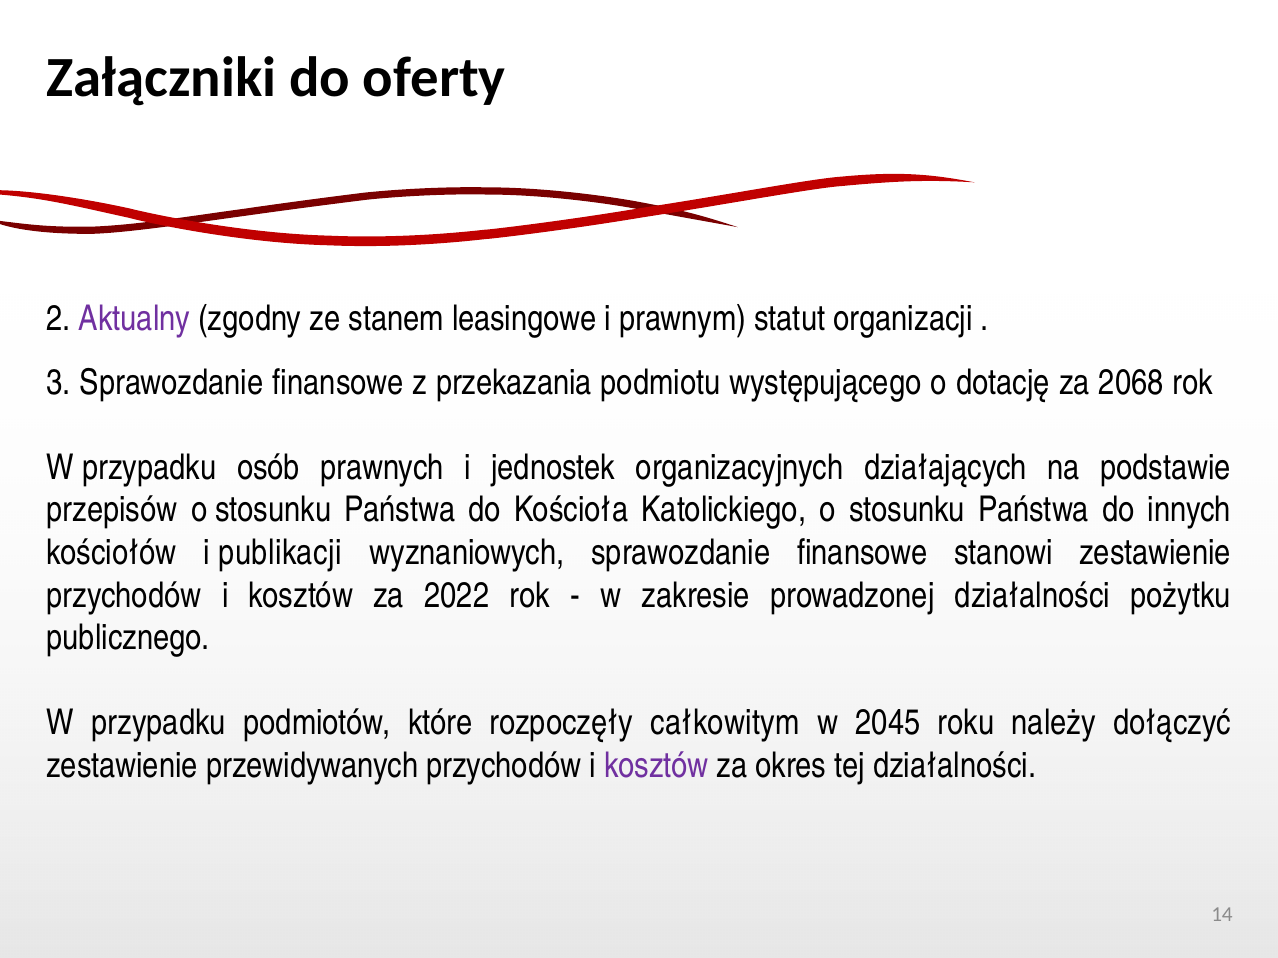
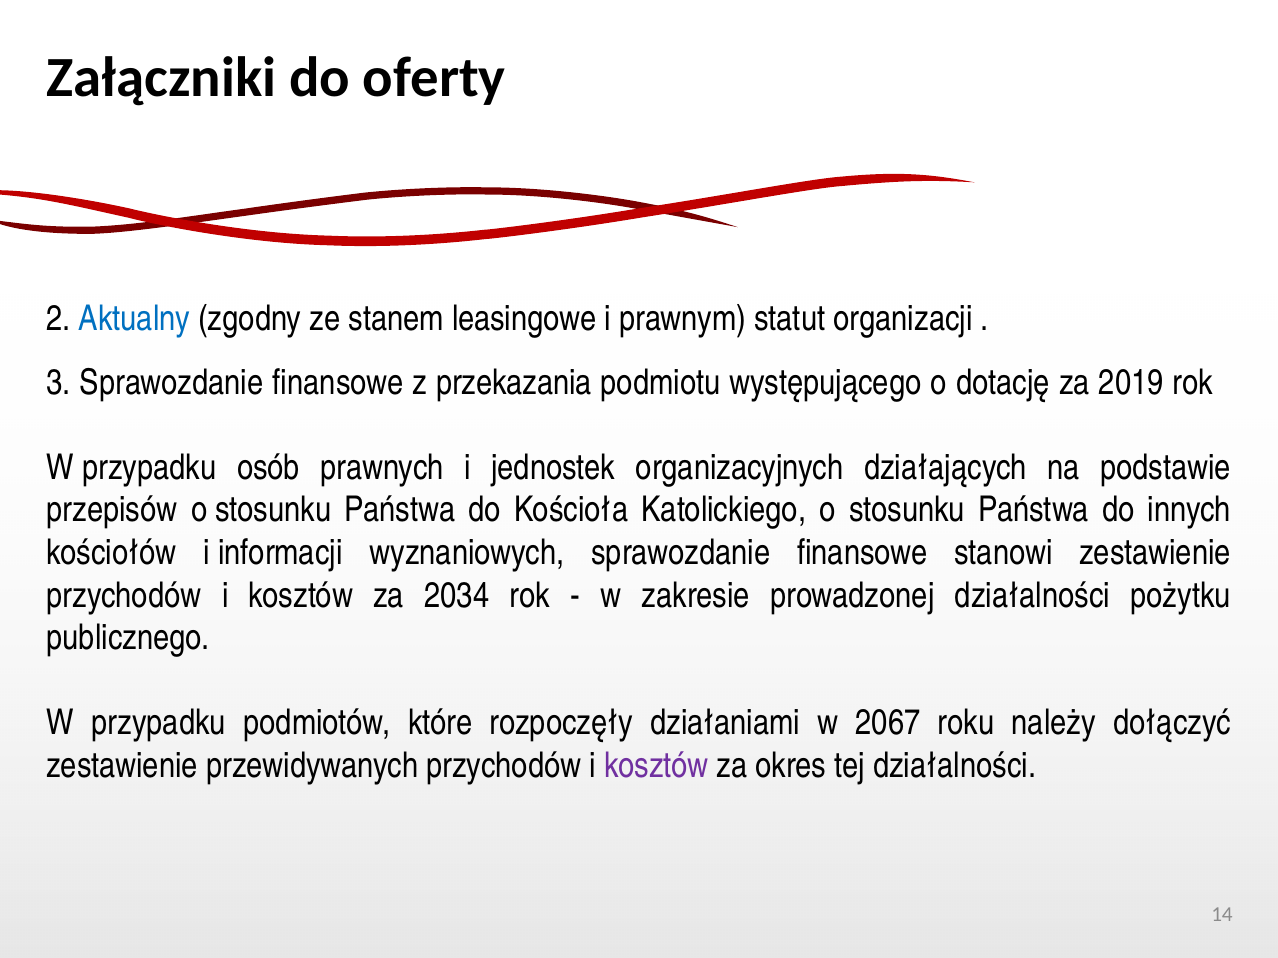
Aktualny colour: purple -> blue (135, 319)
2068: 2068 -> 2019 (1131, 383)
publikacji: publikacji -> informacji (280, 553)
2022: 2022 -> 2034 (457, 596)
całkowitym: całkowitym -> działaniami (725, 724)
2045: 2045 -> 2067 (888, 724)
